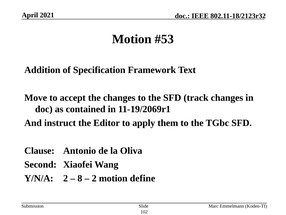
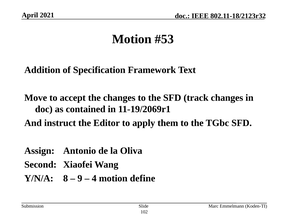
Clause: Clause -> Assign (39, 150)
Y/N/A 2: 2 -> 8 (66, 178)
8: 8 -> 9 (80, 178)
2: 2 -> 4 (94, 178)
